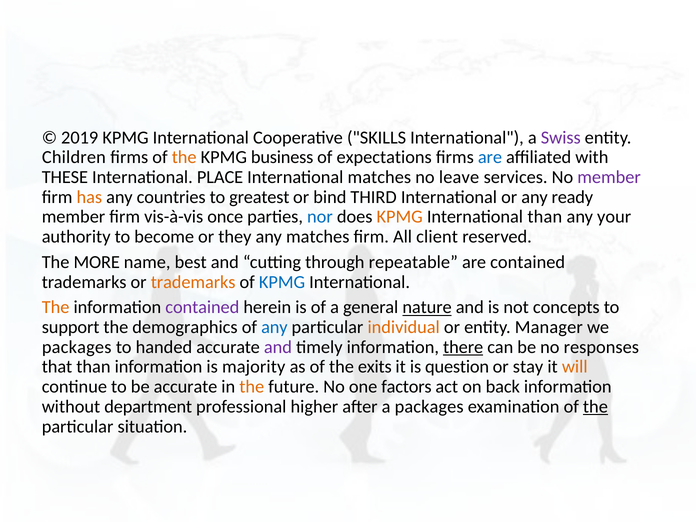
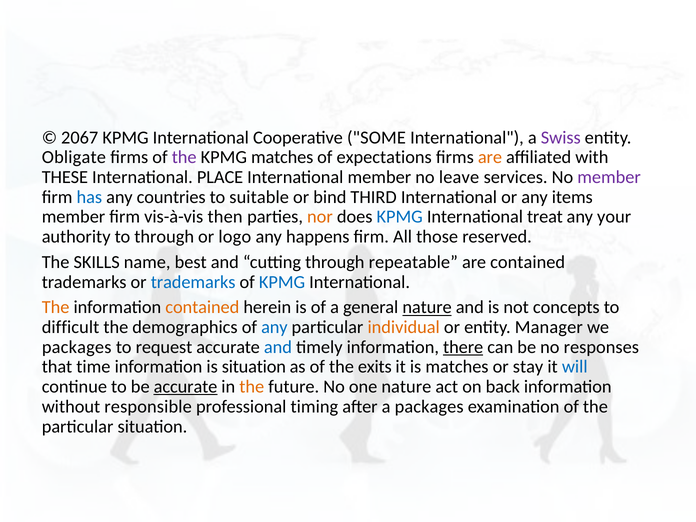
2019: 2019 -> 2067 (80, 138)
SKILLS: SKILLS -> SOME (376, 138)
Children: Children -> Obligate (74, 157)
the colour: orange -> purple (184, 157)
KPMG business: business -> matches (282, 157)
are colour: blue -> orange (490, 157)
International matches: matches -> member (379, 177)
has colour: orange -> blue (89, 197)
greatest: greatest -> suitable (259, 197)
ready: ready -> items (572, 197)
once: once -> then (225, 217)
nor colour: blue -> orange (320, 217)
KPMG colour: orange -> blue (400, 217)
International than: than -> treat (545, 217)
to become: become -> through (164, 237)
they: they -> logo (235, 237)
any matches: matches -> happens (318, 237)
client: client -> those (437, 237)
MORE: MORE -> SKILLS (97, 262)
trademarks colour: orange -> blue (193, 282)
contained colour: purple -> orange (202, 307)
support: support -> difficult (71, 327)
handed: handed -> request (164, 347)
and colour: purple -> blue (278, 347)
that than: than -> time (93, 367)
is majority: majority -> situation (254, 367)
is question: question -> matches (457, 367)
will colour: orange -> blue (575, 367)
accurate underline: none -> present (186, 387)
one factors: factors -> nature (406, 387)
department: department -> responsible (148, 407)
higher: higher -> timing (314, 407)
the underline: present -> none (595, 407)
